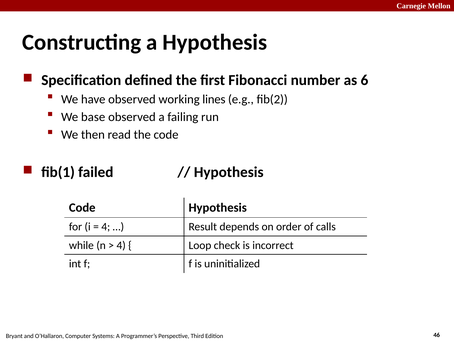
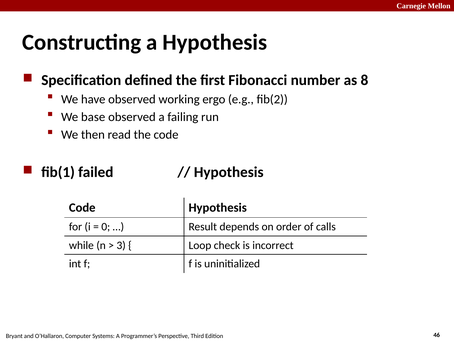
6: 6 -> 8 (364, 80)
lines: lines -> ergo (214, 99)
4: 4 -> 0 (106, 227)
4: 4 -> 3 (121, 245)
